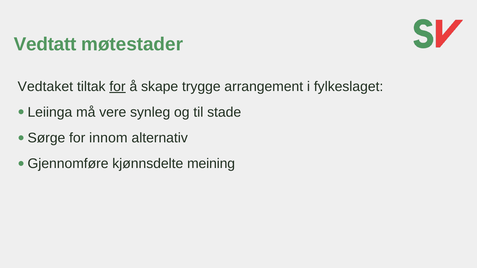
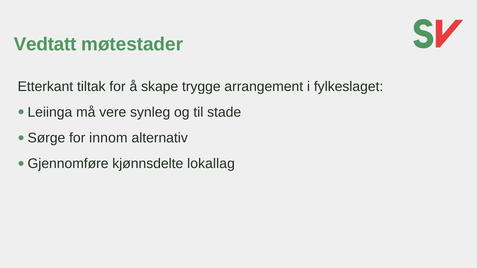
Vedtaket: Vedtaket -> Etterkant (45, 87)
for underline: present -> none (117, 87)
meining: meining -> lokallag (211, 164)
